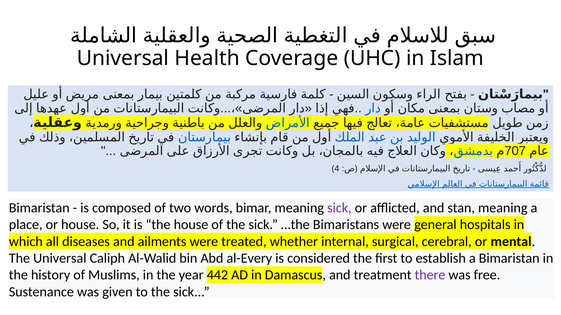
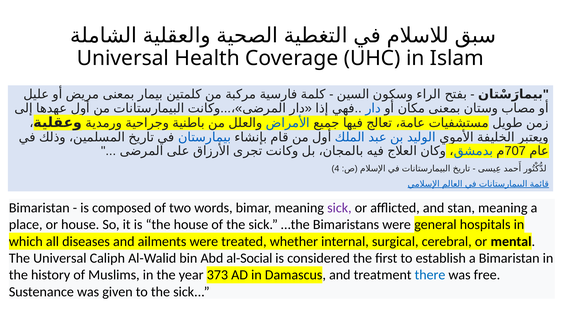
al-Every: al-Every -> al-Social (249, 259)
442: 442 -> 373 (217, 275)
there colour: purple -> blue (430, 275)
